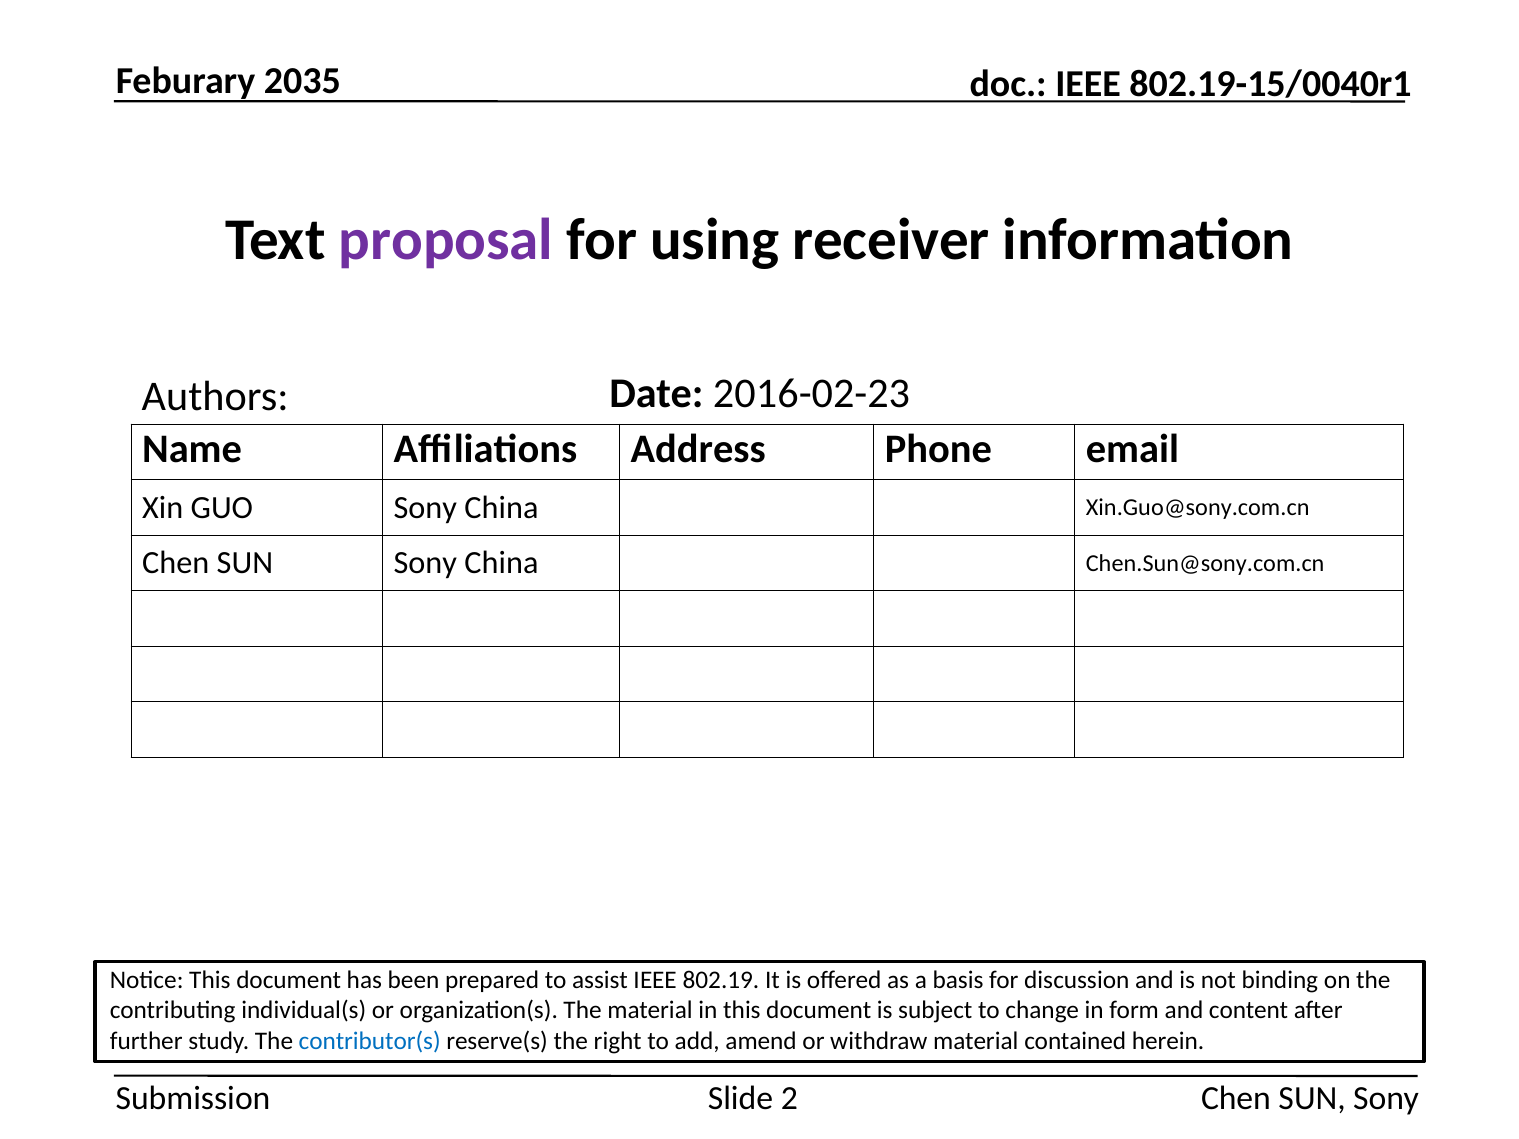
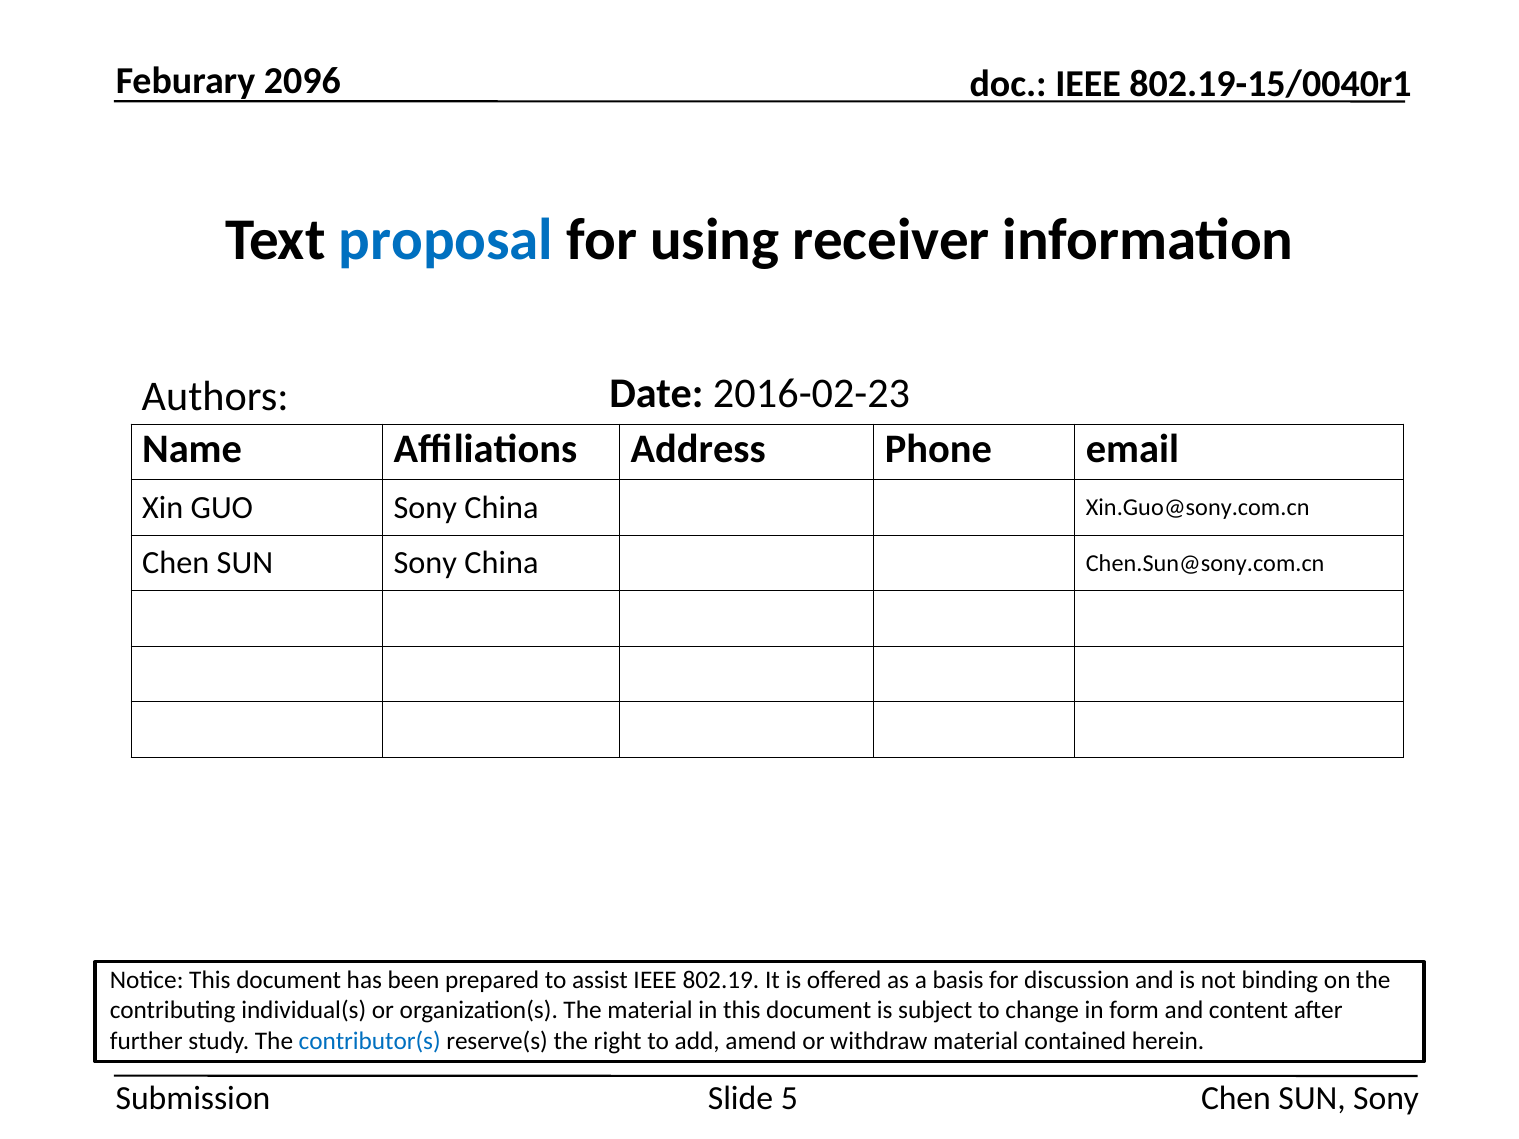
2035: 2035 -> 2096 (302, 81)
proposal colour: purple -> blue (446, 240)
2: 2 -> 5 (789, 1098)
